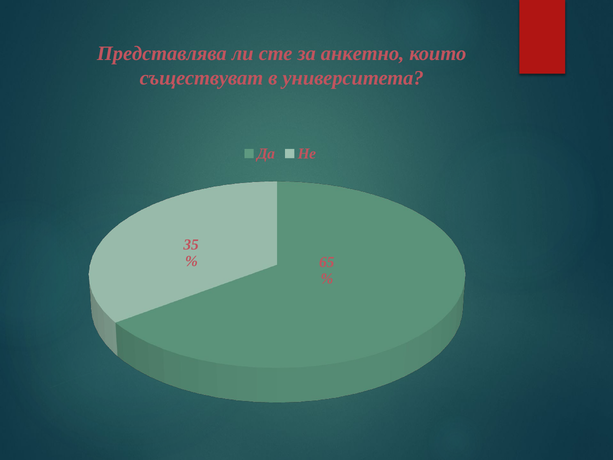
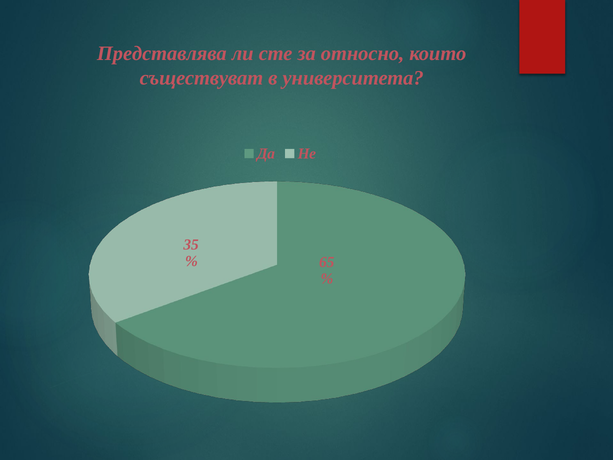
анкетно: анкетно -> относно (362, 54)
